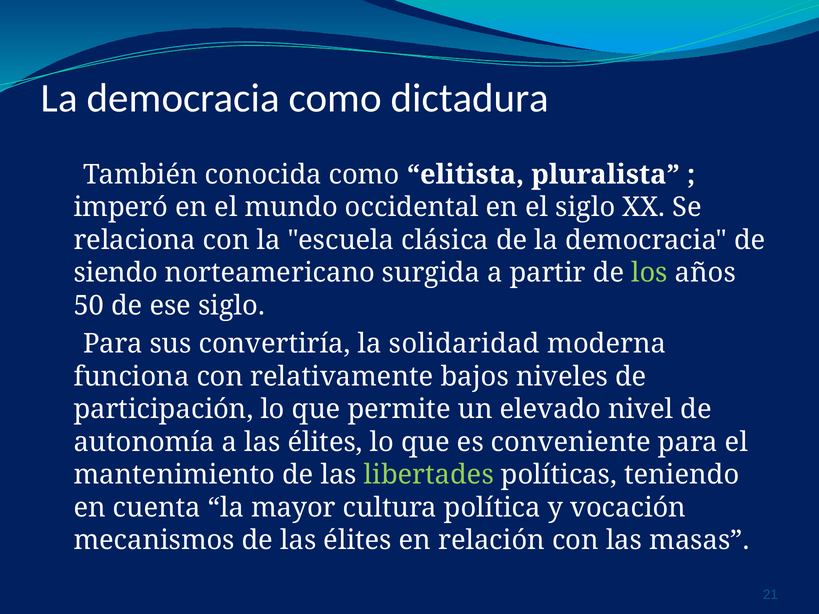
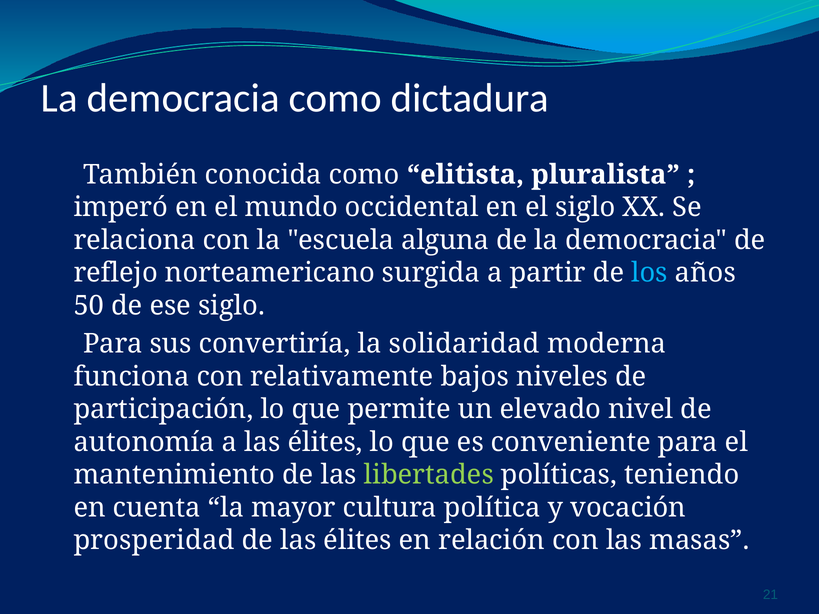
clásica: clásica -> alguna (445, 240)
siendo: siendo -> reflejo (116, 273)
los colour: light green -> light blue (650, 273)
mecanismos: mecanismos -> prosperidad (154, 540)
